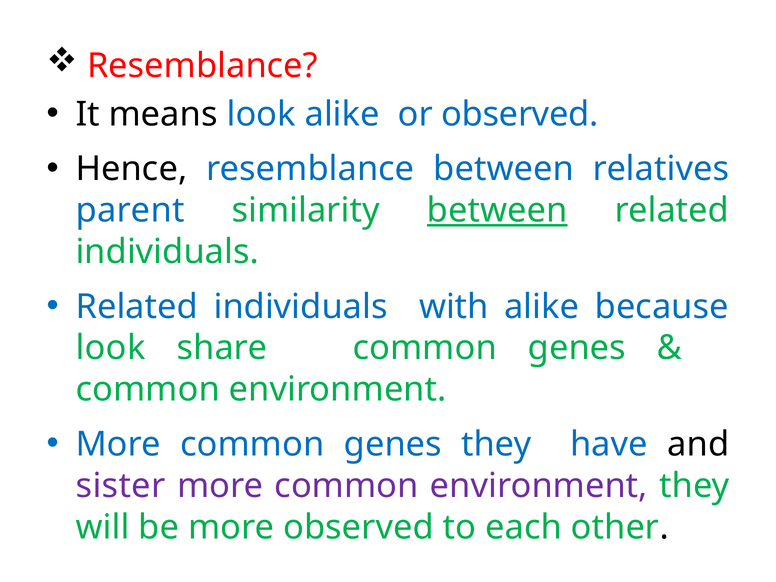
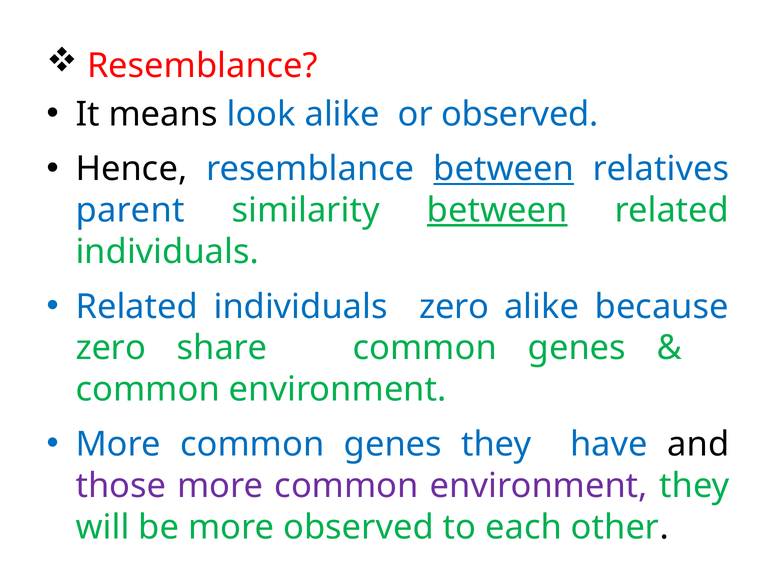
between underline: none -> present (504, 169)
individuals with: with -> zero (454, 307)
look: look -> zero (111, 348)
sister: sister -> those (121, 486)
